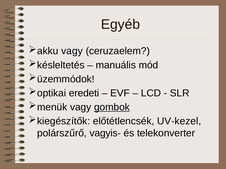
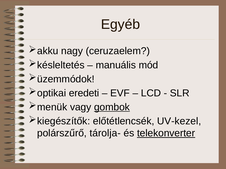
vagy: vagy -> nagy (72, 51)
vagyis-: vagyis- -> tárolja- (105, 134)
telekonverter underline: none -> present (166, 134)
